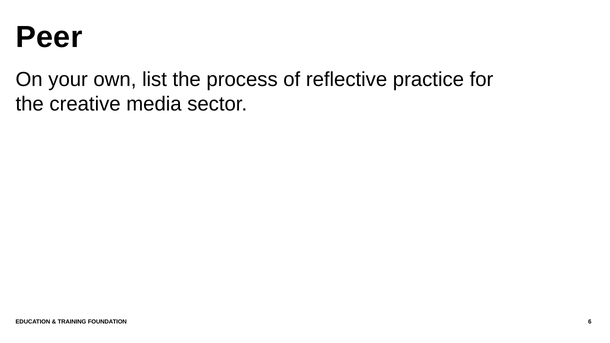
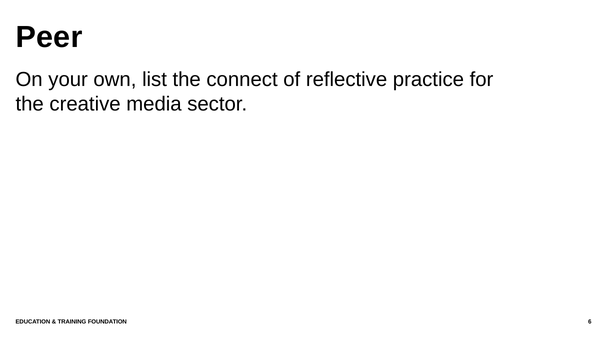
process: process -> connect (242, 79)
